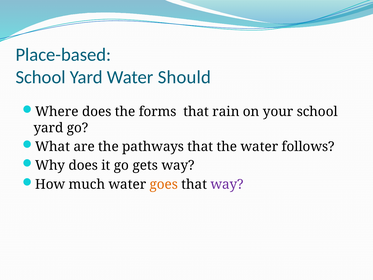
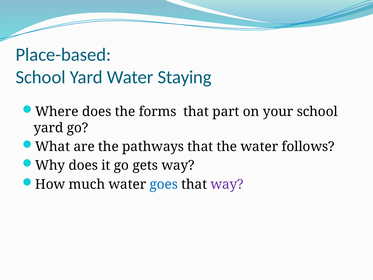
Should: Should -> Staying (185, 77)
rain: rain -> part (226, 112)
goes colour: orange -> blue (164, 184)
